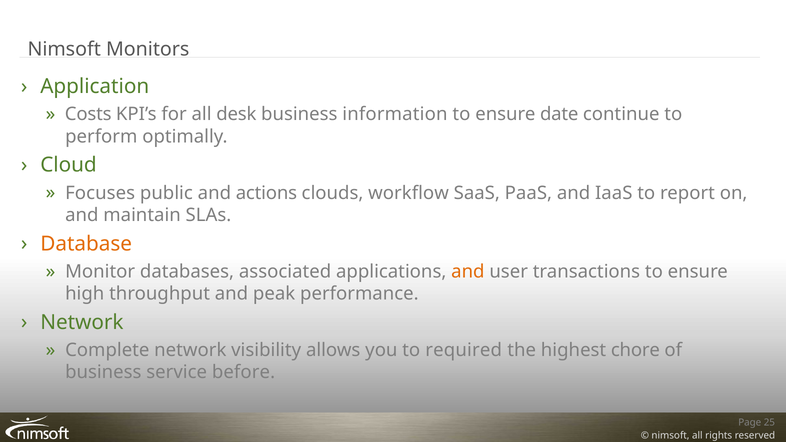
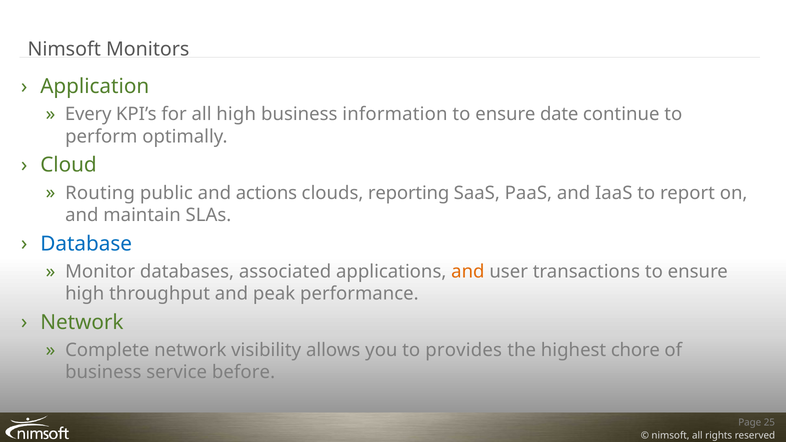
Costs: Costs -> Every (88, 114)
all desk: desk -> high (236, 114)
Focuses: Focuses -> Routing (100, 193)
workflow: workflow -> reporting (409, 193)
Database colour: orange -> blue (86, 244)
required: required -> provides (464, 350)
